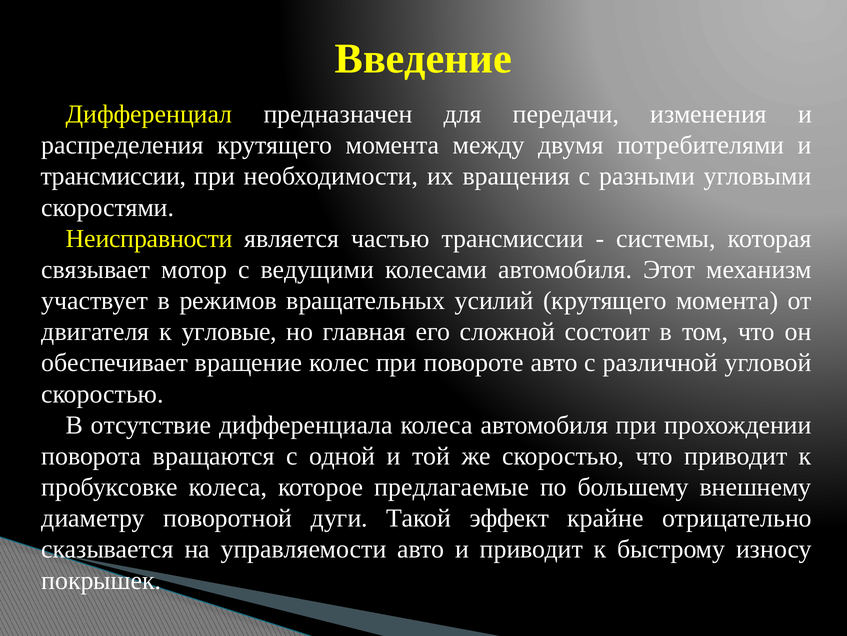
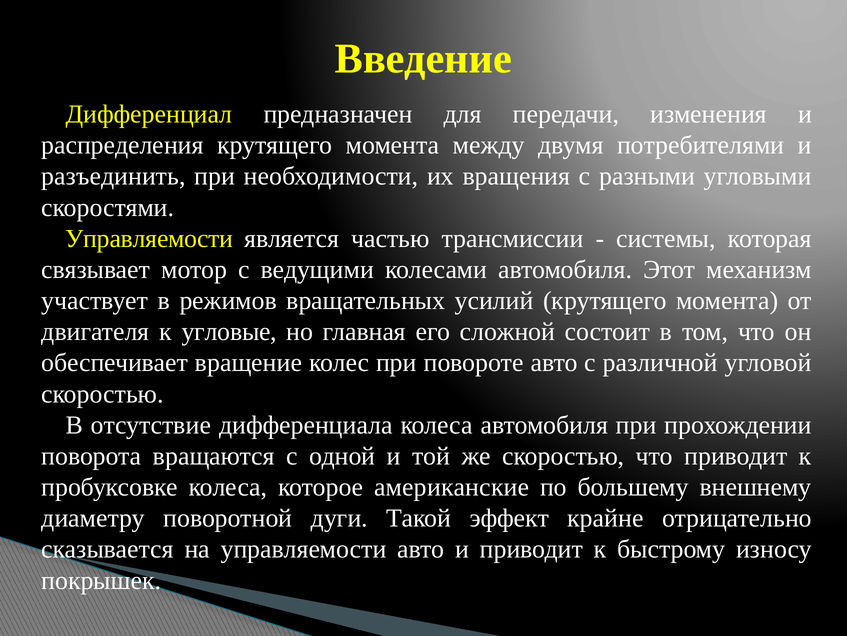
трансмиссии: трансмиссии -> разъединить (113, 176)
Неисправности: Неисправности -> Управляемости (149, 238)
предлагаемые: предлагаемые -> американские (452, 487)
